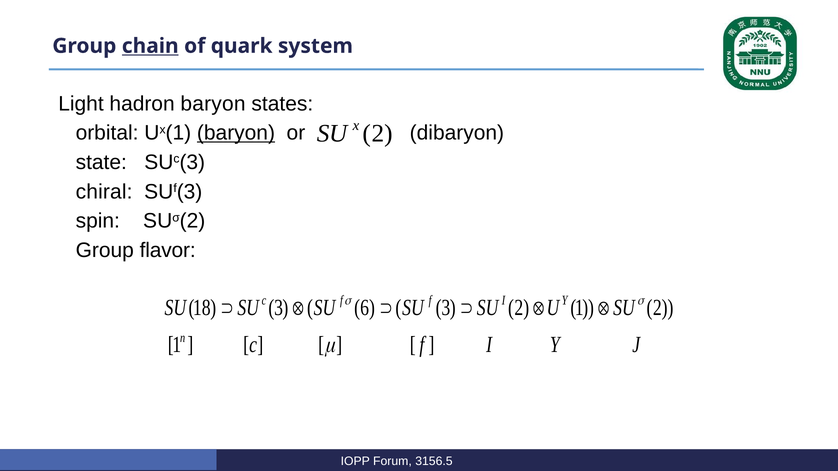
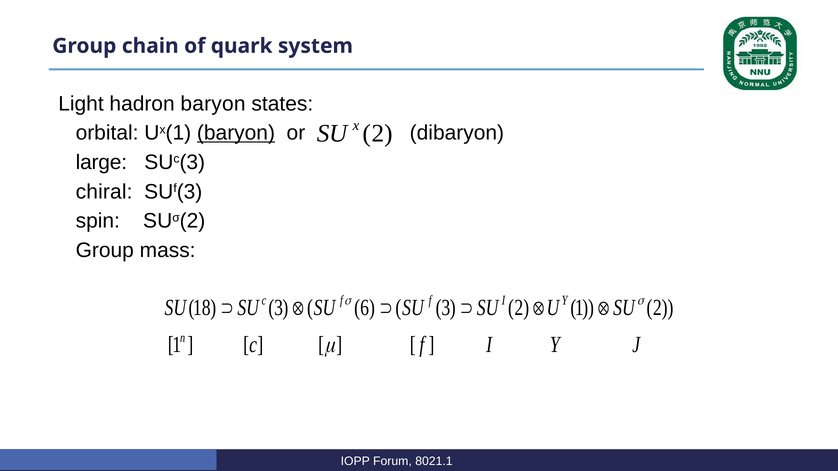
chain underline: present -> none (150, 46)
state: state -> large (101, 163)
flavor: flavor -> mass (168, 250)
3156.5: 3156.5 -> 8021.1 (434, 462)
